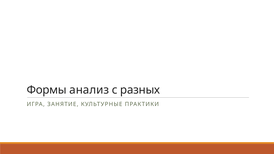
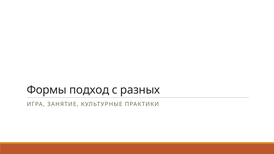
анализ: анализ -> подход (89, 90)
